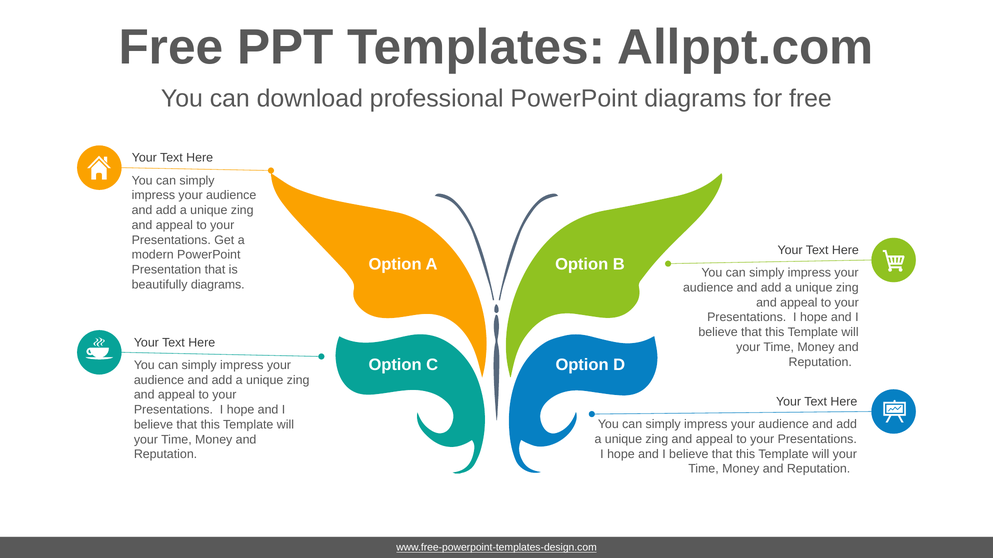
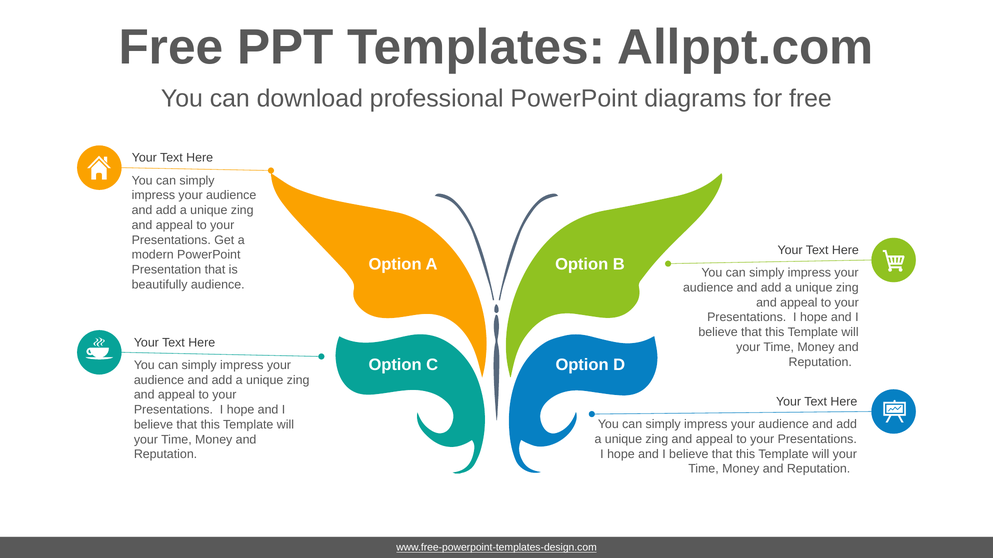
beautifully diagrams: diagrams -> audience (218, 285)
